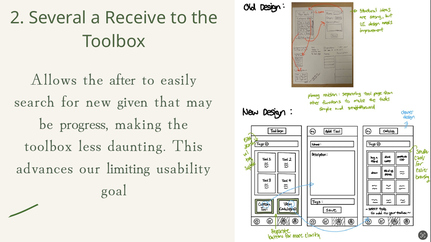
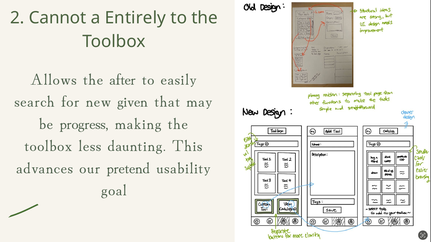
Several: Several -> Cannot (58, 18)
Receive: Receive -> Entirely (135, 18)
limiting: limiting -> pretend (128, 168)
